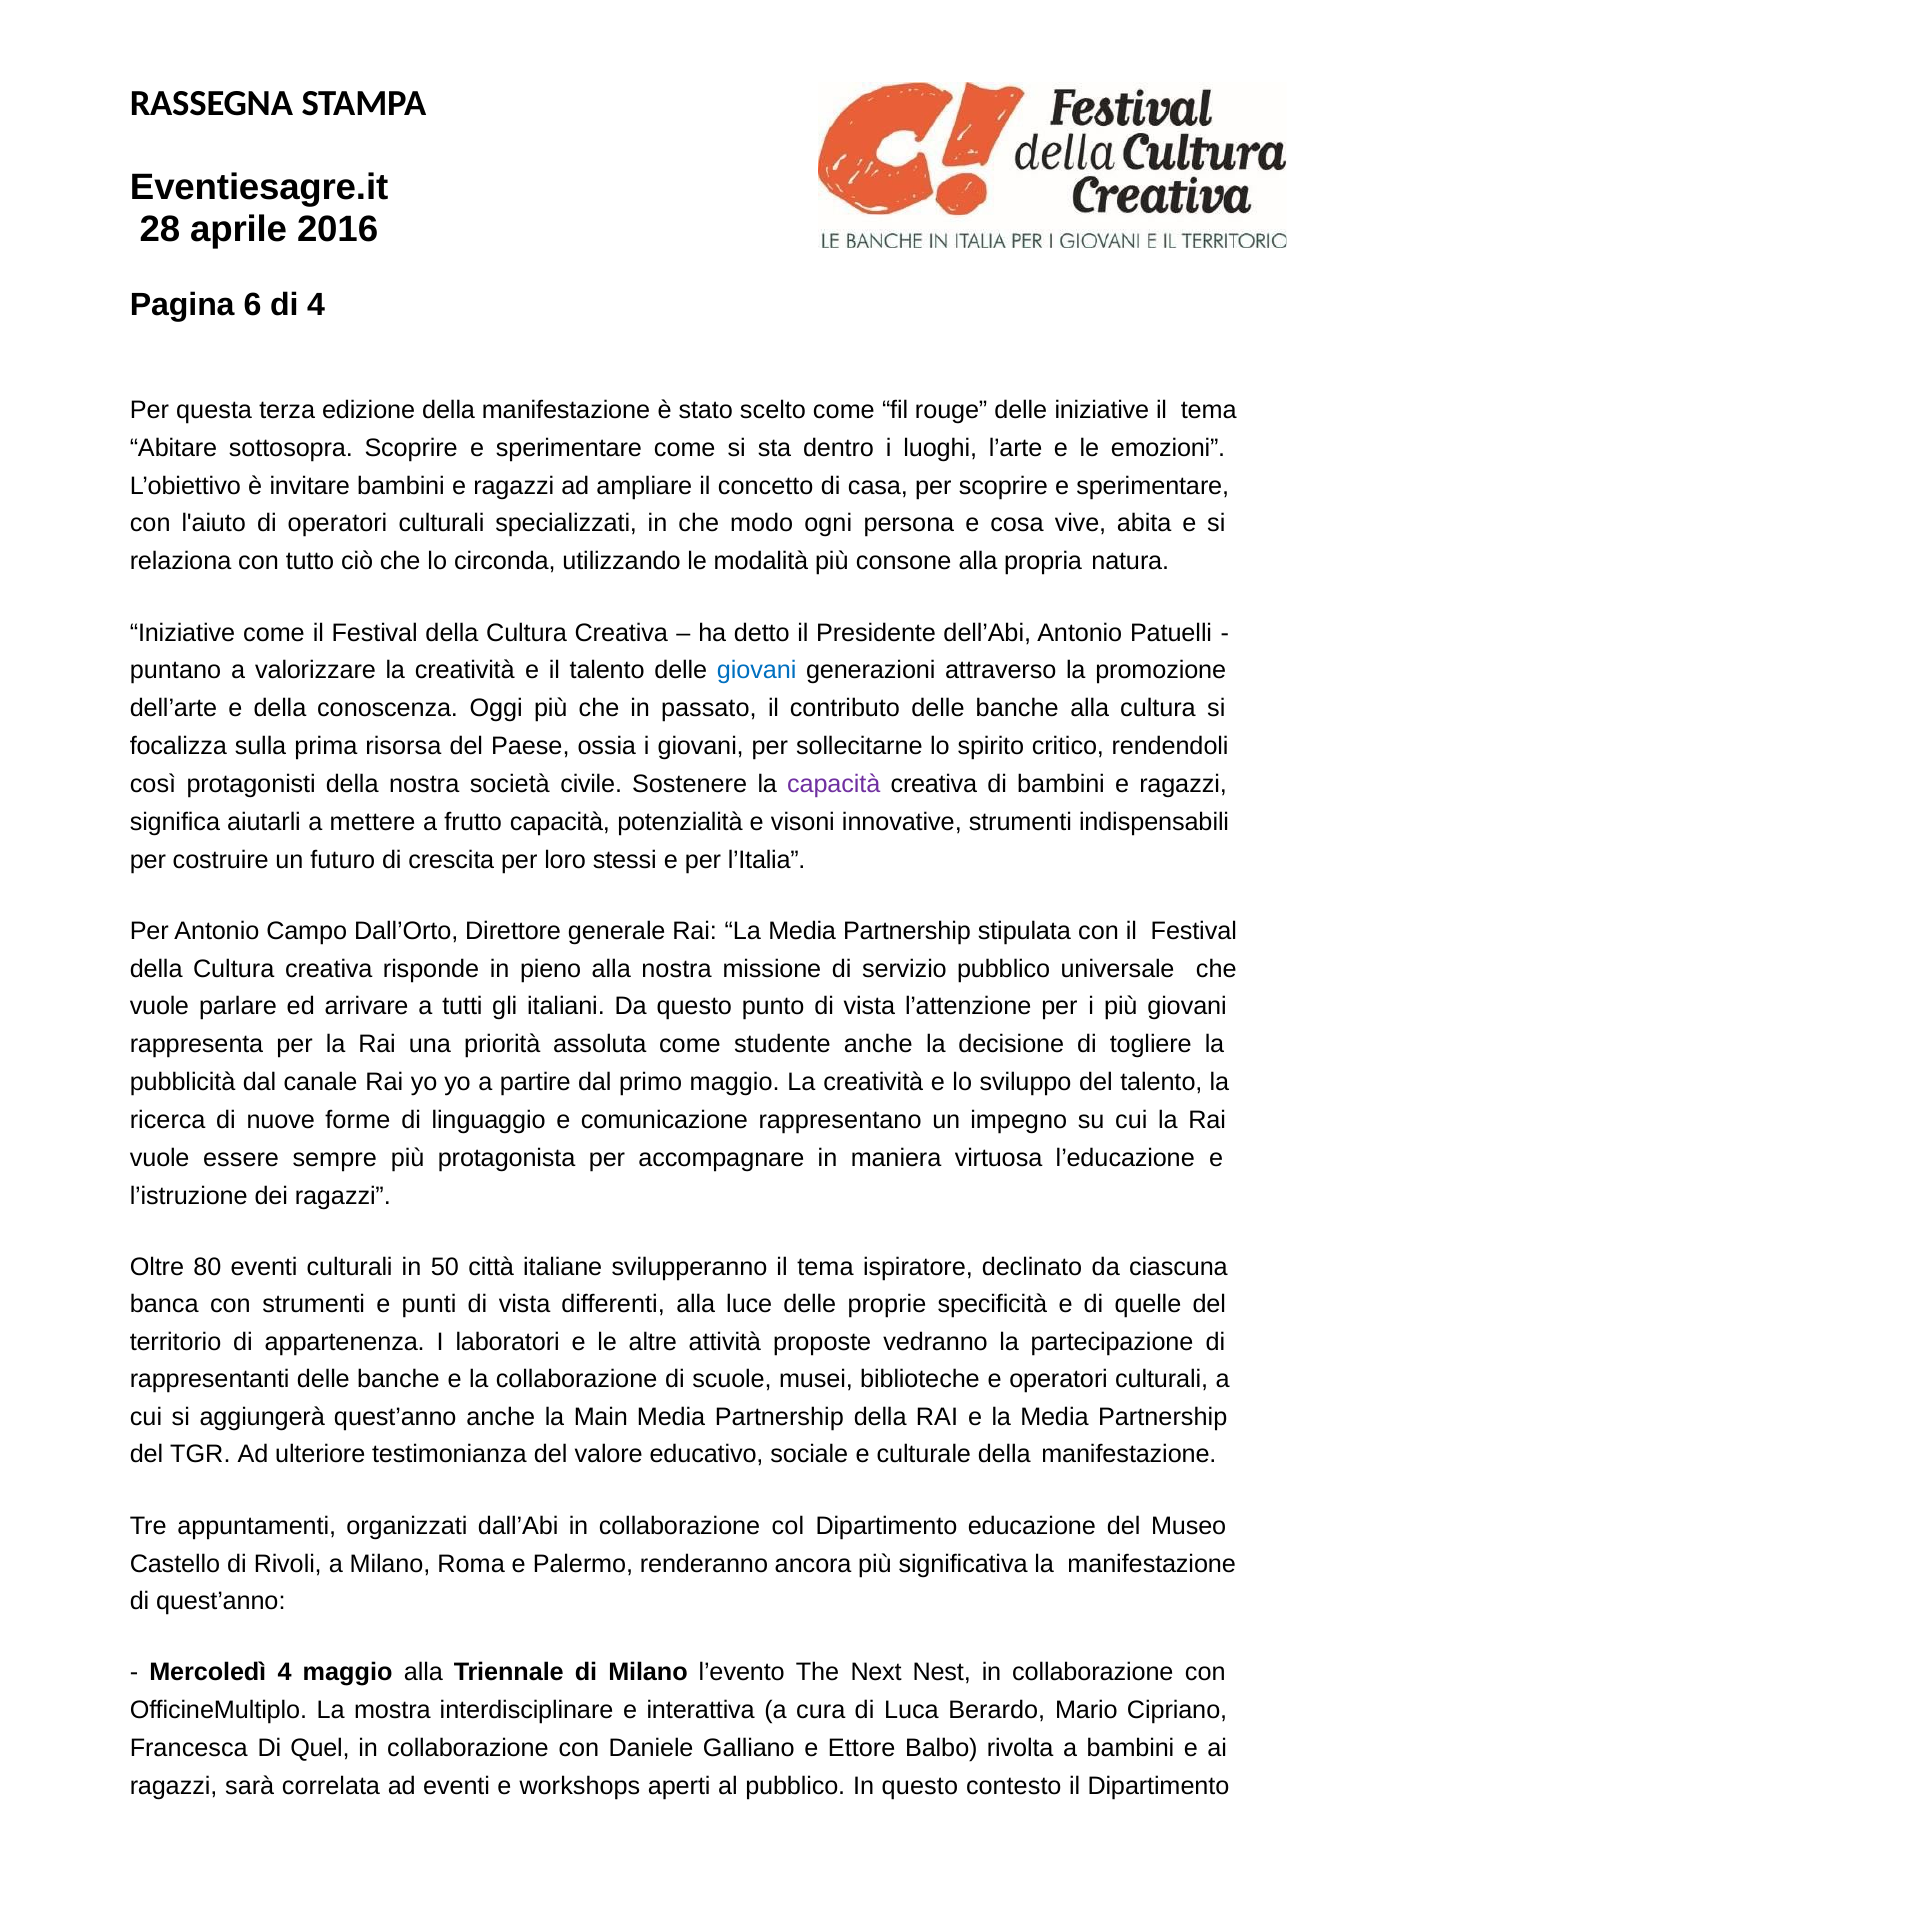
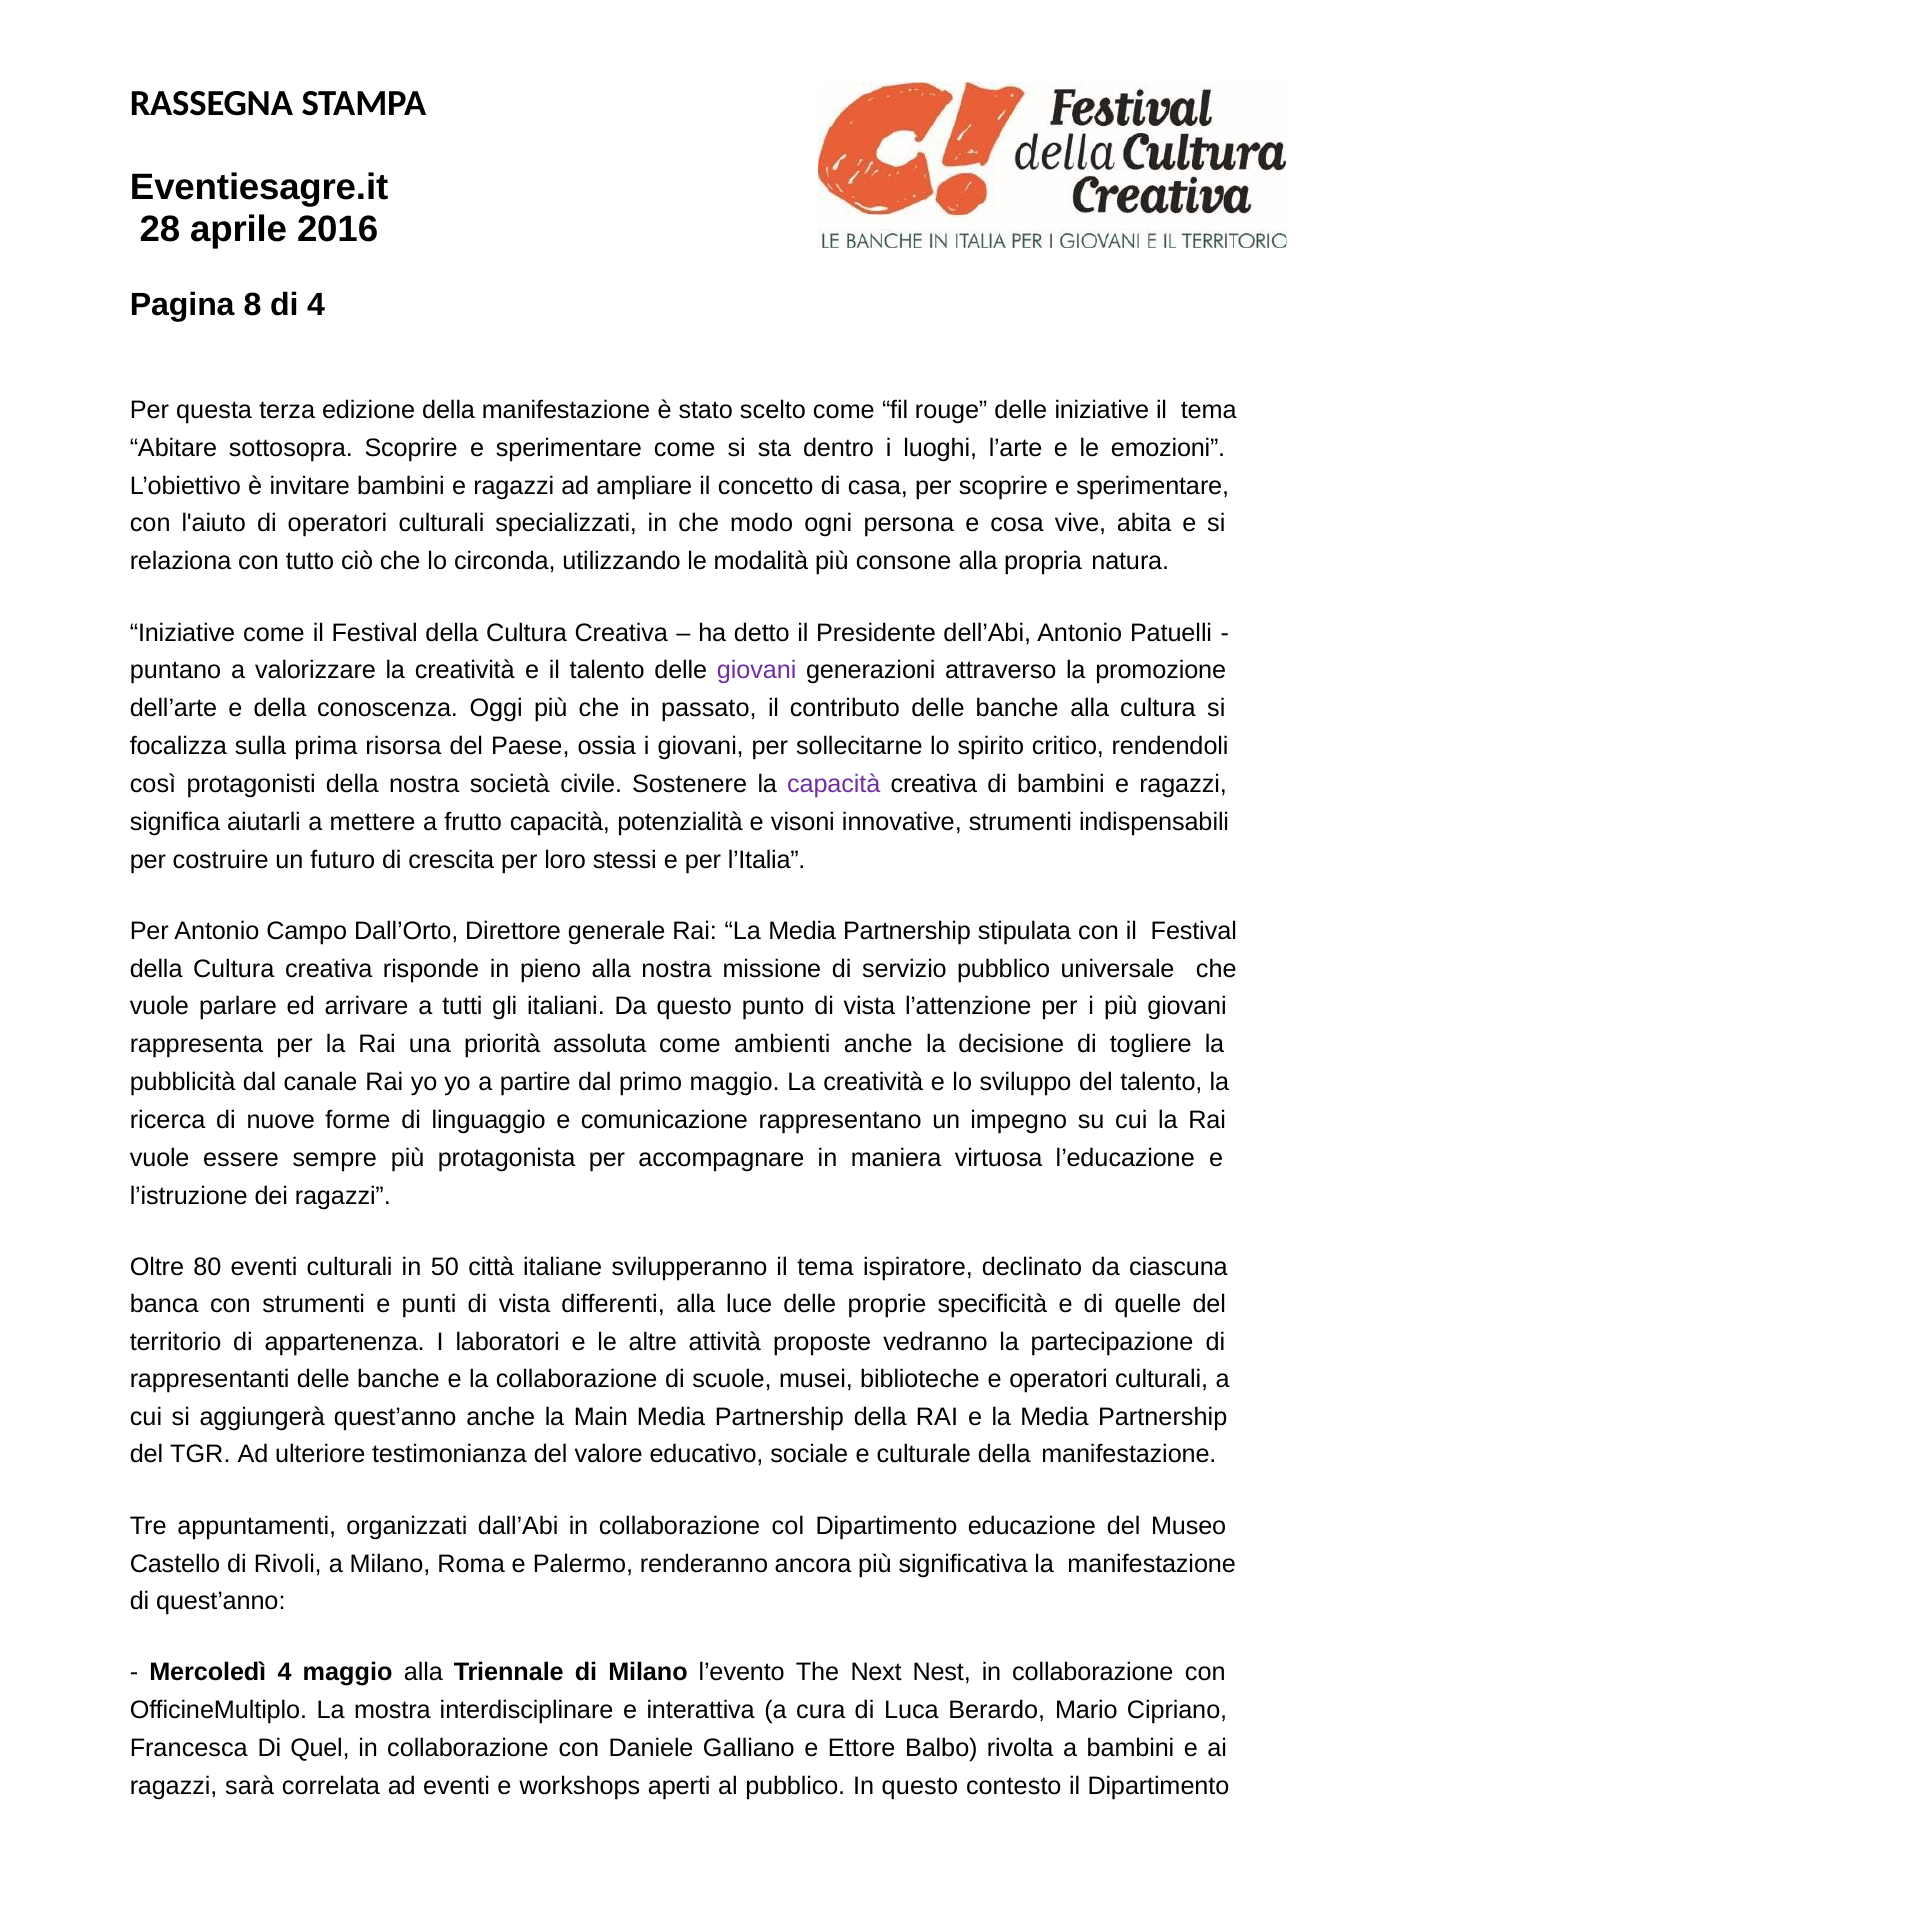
6: 6 -> 8 (252, 305)
giovani colour: blue -> purple (757, 671)
studente: studente -> ambienti (782, 1044)
